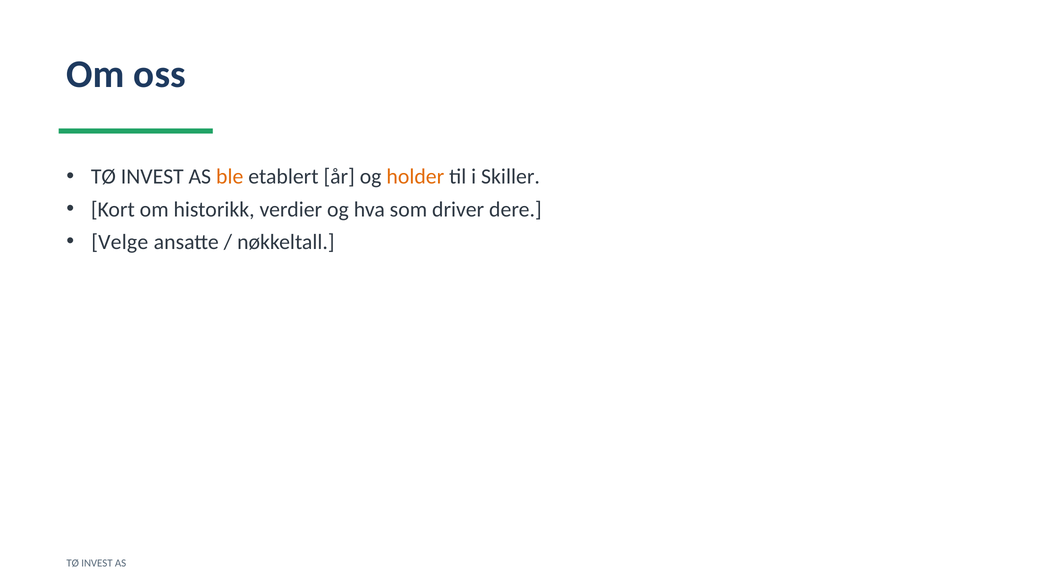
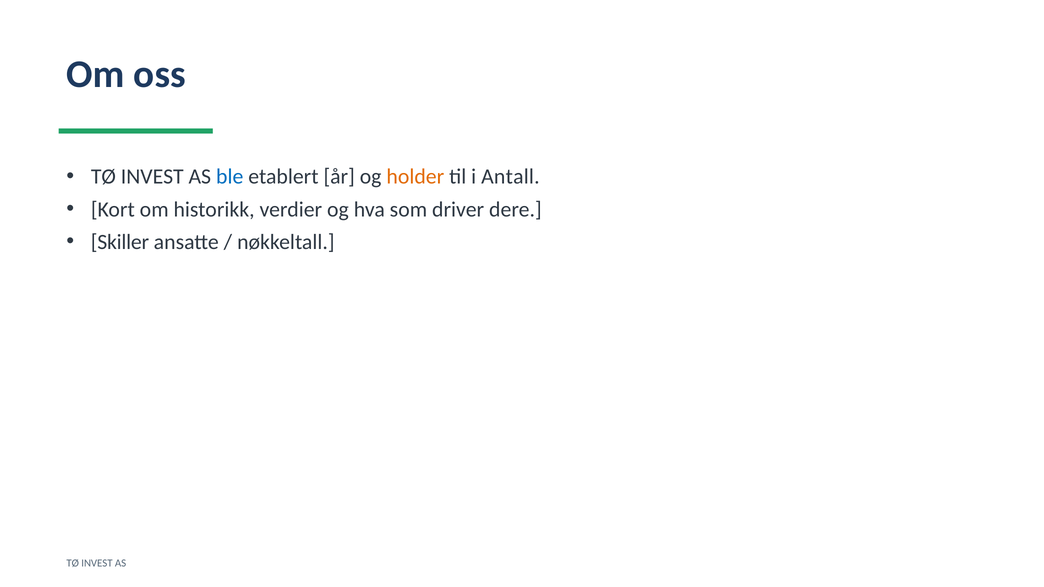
ble colour: orange -> blue (230, 177)
Skiller: Skiller -> Antall (510, 177)
Velge: Velge -> Skiller (120, 242)
